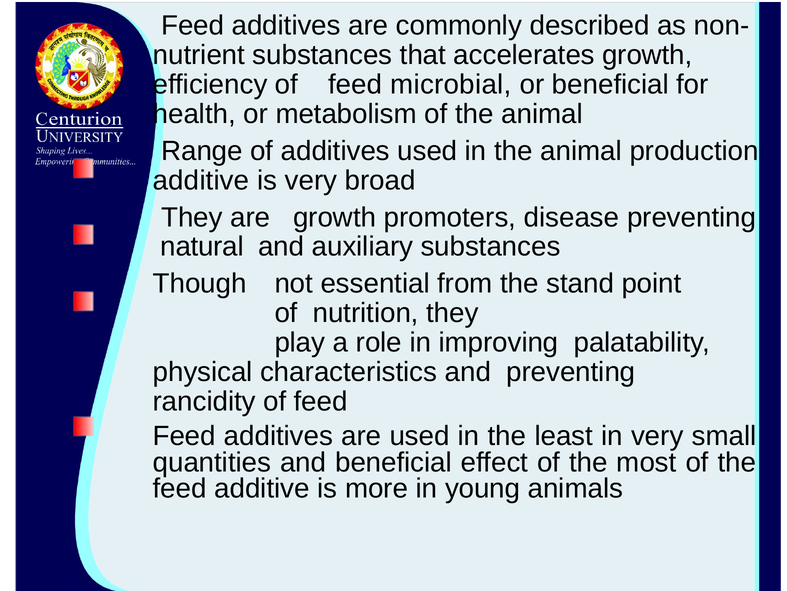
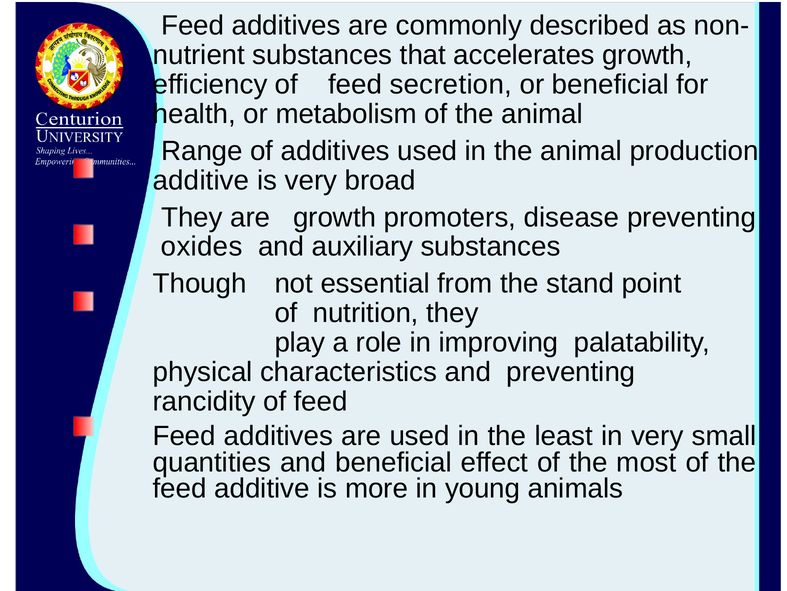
microbial: microbial -> secretion (451, 84)
natural: natural -> oxides (202, 246)
